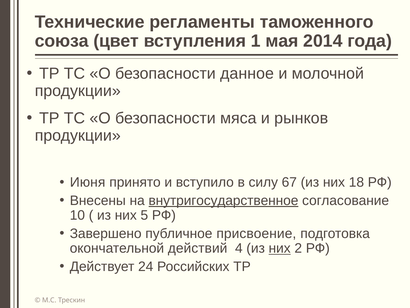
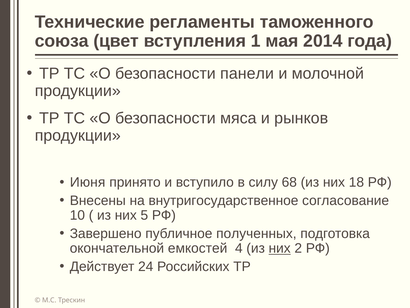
данное: данное -> панели (247, 73)
67: 67 -> 68 (289, 182)
внутригосударственное underline: present -> none (223, 200)
присвоение: присвоение -> полученных (256, 233)
действий: действий -> емкостей (198, 248)
